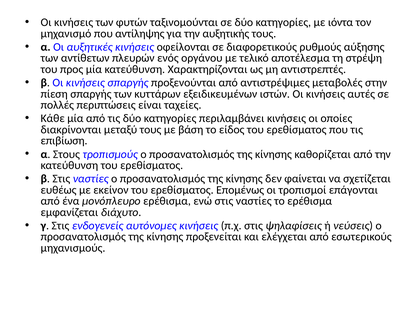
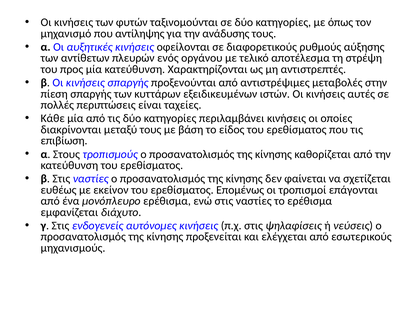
ιόντα: ιόντα -> όπως (340, 22)
αυξητικής: αυξητικής -> ανάδυσης (226, 34)
